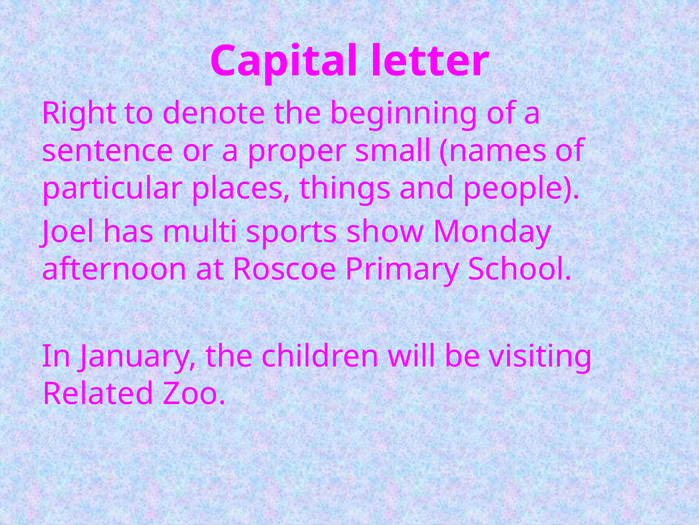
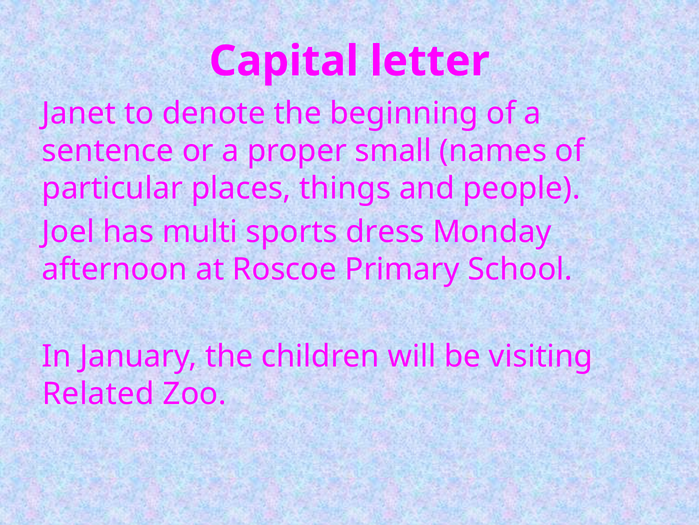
Right: Right -> Janet (79, 113)
show: show -> dress (385, 232)
